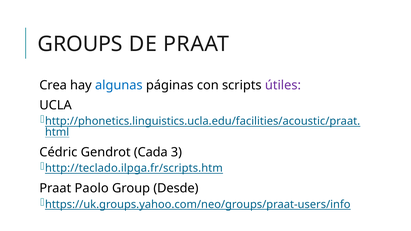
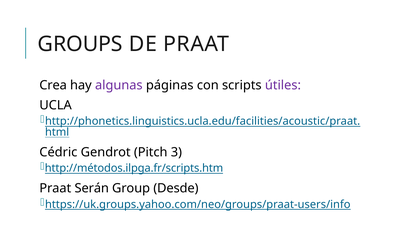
algunas colour: blue -> purple (119, 85)
Cada: Cada -> Pitch (151, 152)
http://teclado.ilpga.fr/scripts.htm: http://teclado.ilpga.fr/scripts.htm -> http://métodos.ilpga.fr/scripts.htm (134, 168)
Paolo: Paolo -> Serán (92, 189)
